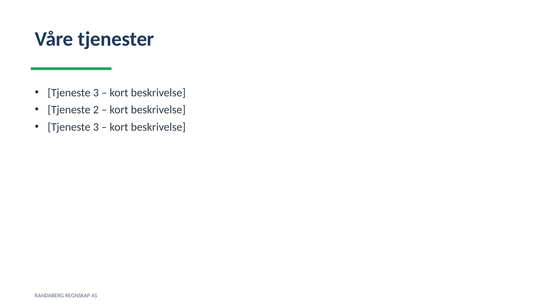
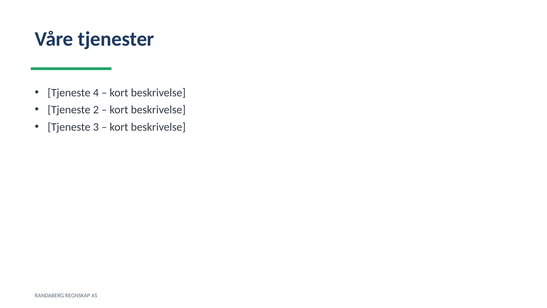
3: 3 -> 4 (96, 93)
